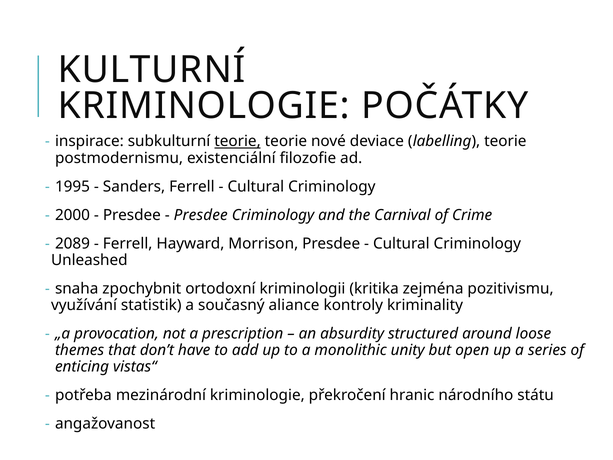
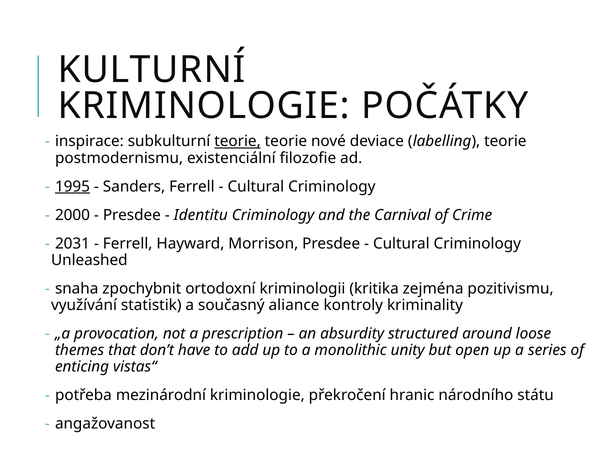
1995 underline: none -> present (73, 186)
Presdee: Presdee -> Identitu (201, 215)
2089: 2089 -> 2031 (73, 243)
